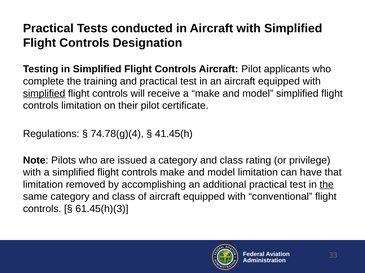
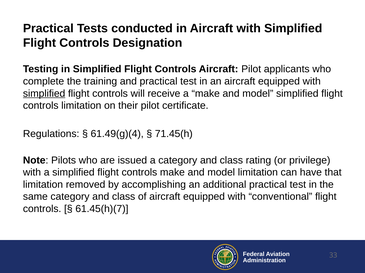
74.78(g)(4: 74.78(g)(4 -> 61.49(g)(4 (117, 134)
41.45(h: 41.45(h -> 71.45(h (174, 134)
the underline: present -> none (327, 185)
61.45(h)(3: 61.45(h)(3 -> 61.45(h)(7 (102, 209)
